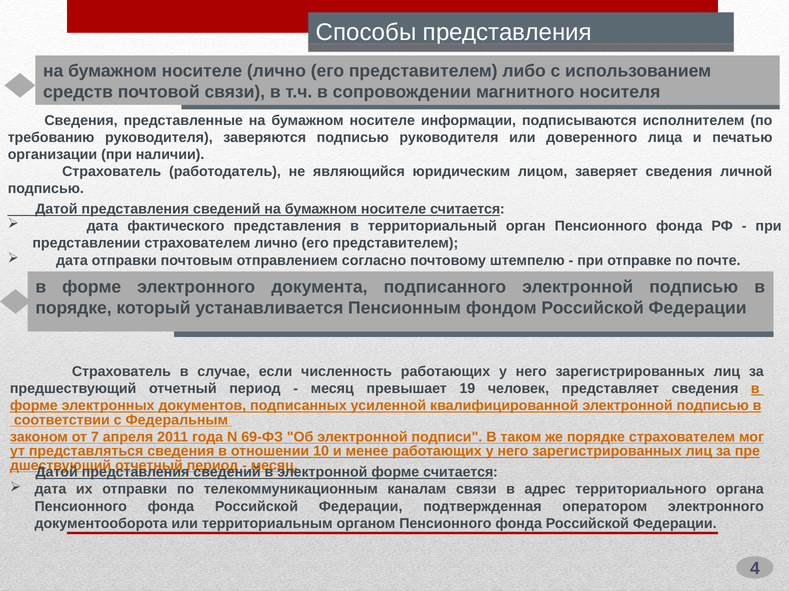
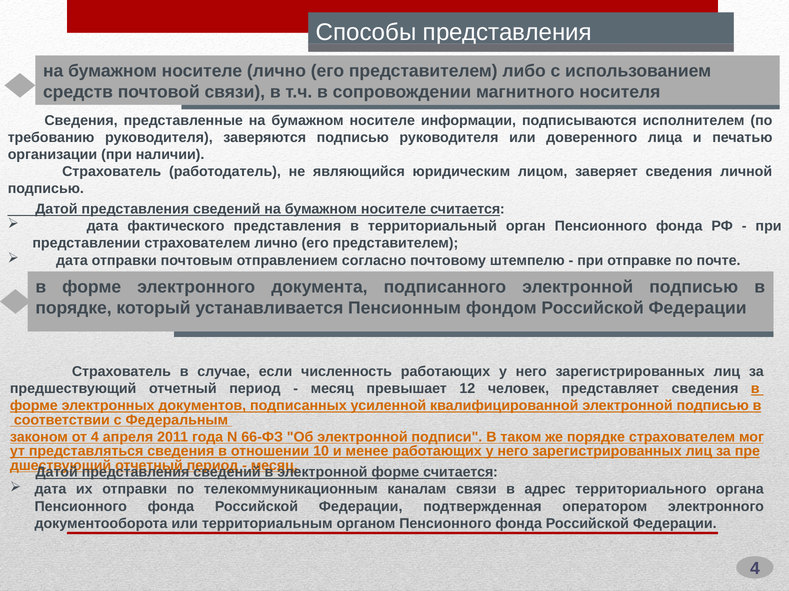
19: 19 -> 12 (467, 389)
от 7: 7 -> 4 (95, 438)
69-ФЗ: 69-ФЗ -> 66-ФЗ (262, 438)
